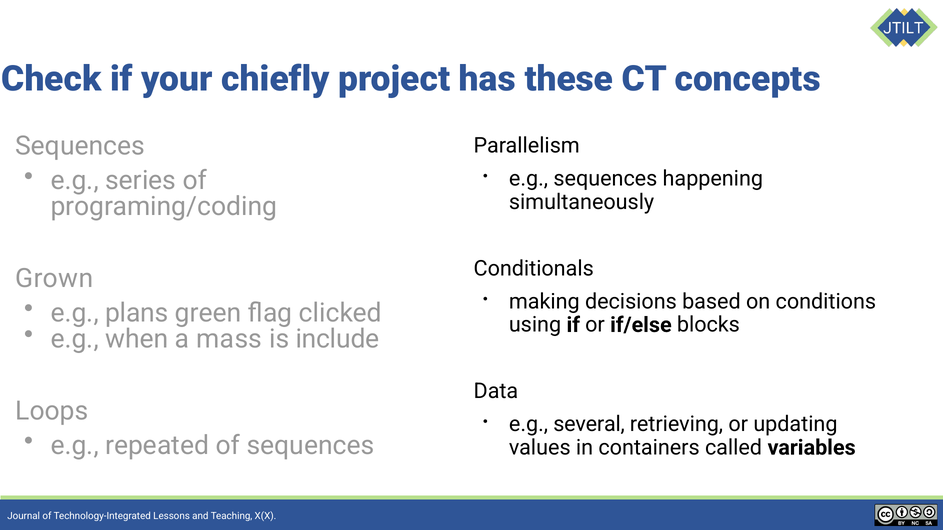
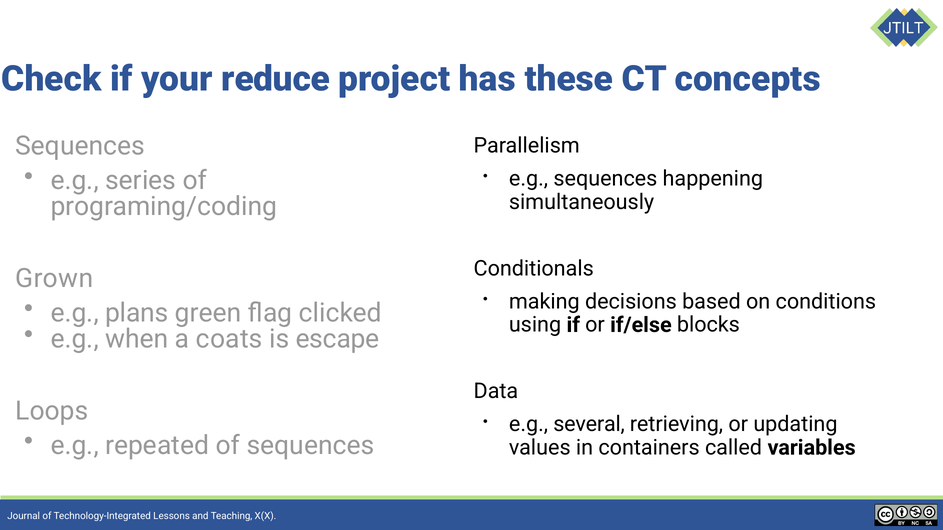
chiefly: chiefly -> reduce (276, 79)
mass: mass -> coats (229, 339)
include: include -> escape (338, 339)
